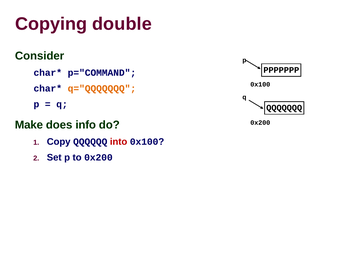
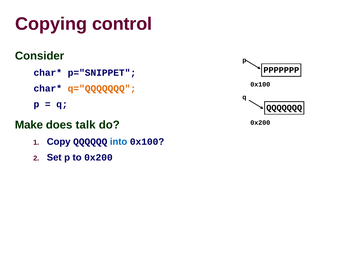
double: double -> control (122, 24)
p="COMMAND: p="COMMAND -> p="SNIPPET (102, 73)
info: info -> talk (86, 125)
into colour: red -> blue (119, 142)
